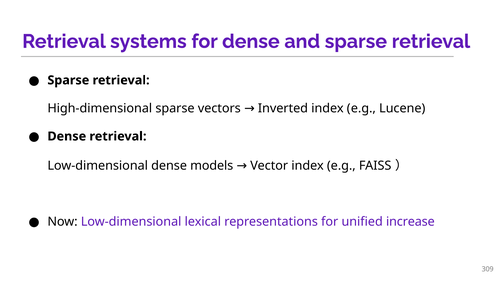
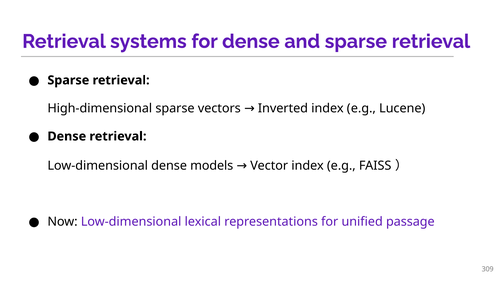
increase: increase -> passage (410, 222)
